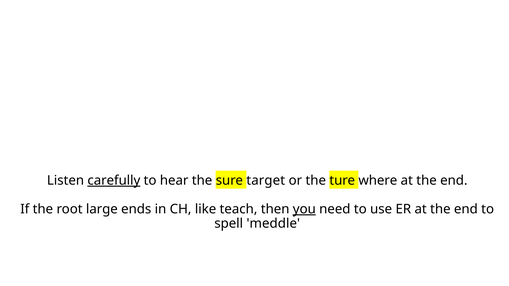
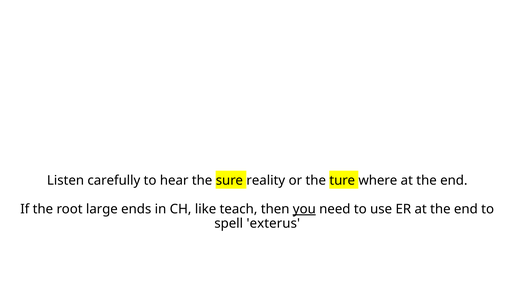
carefully underline: present -> none (114, 181)
target: target -> reality (266, 181)
meddle: meddle -> exterus (273, 224)
